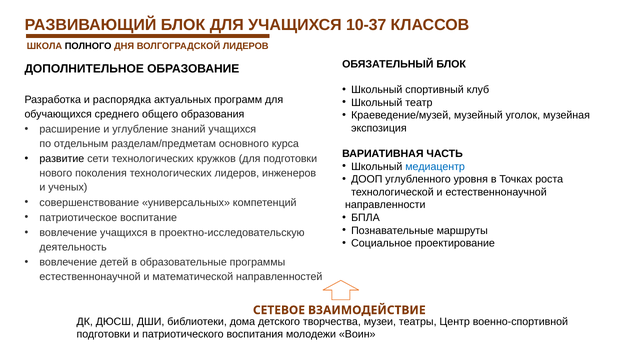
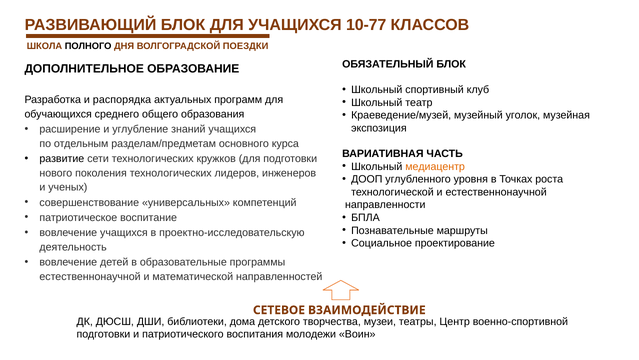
10-37: 10-37 -> 10-77 (366, 25)
ВОЛГОГРАДСКОЙ ЛИДЕРОВ: ЛИДЕРОВ -> ПОЕЗДКИ (246, 46)
медиацентр colour: blue -> orange (435, 166)
